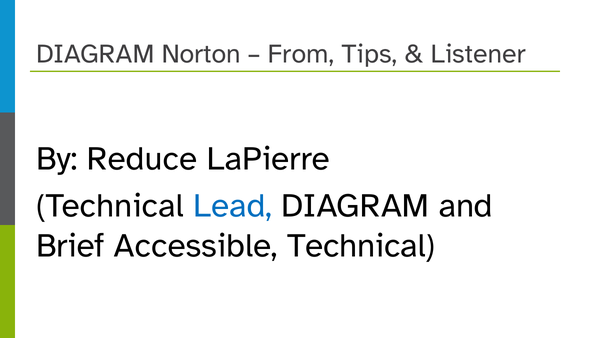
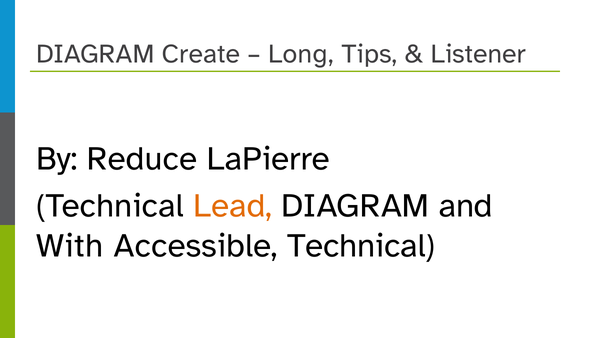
Norton: Norton -> Create (201, 54)
From: From -> Long (301, 54)
Lead colour: blue -> orange (233, 205)
Brief: Brief -> With (70, 245)
